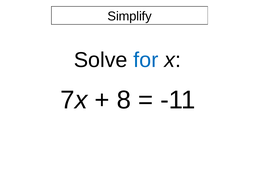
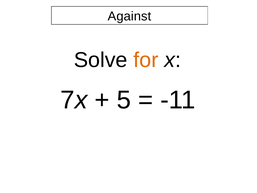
Simplify: Simplify -> Against (129, 16)
for colour: blue -> orange (146, 60)
8: 8 -> 5 (124, 100)
